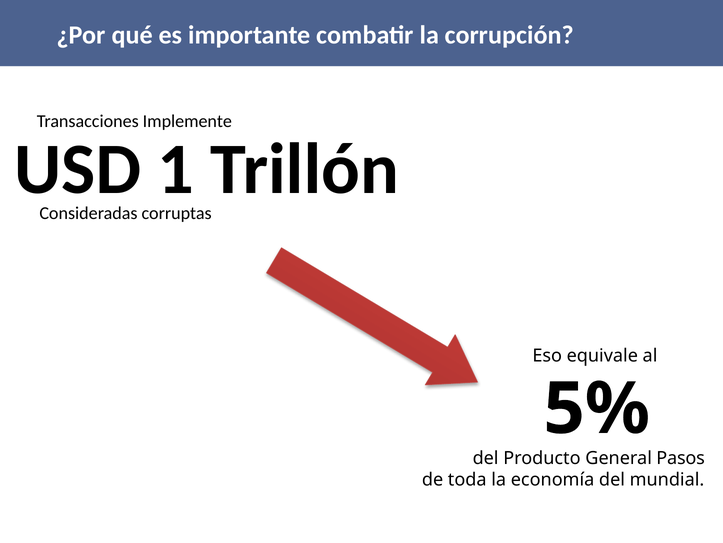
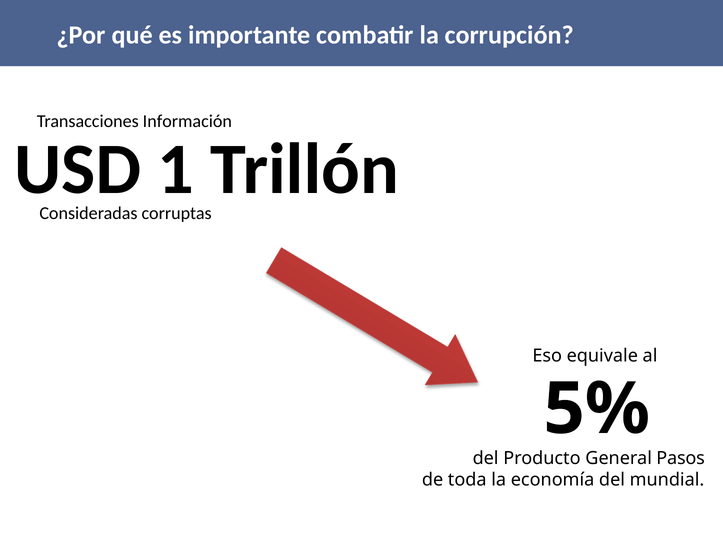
Implemente: Implemente -> Información (187, 121)
